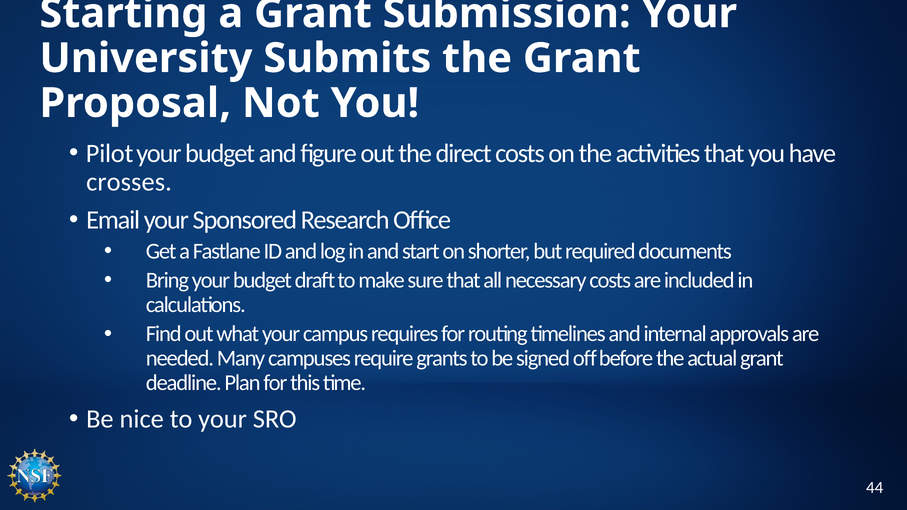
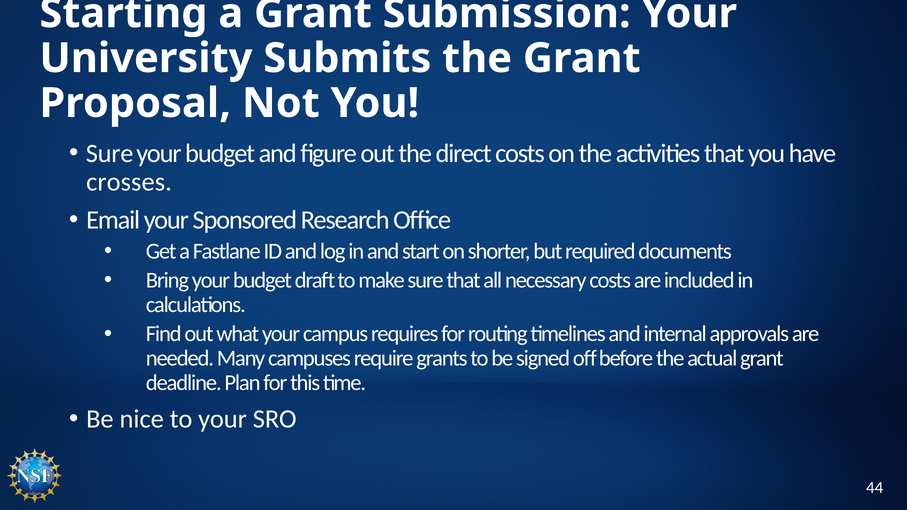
Pilot: Pilot -> Sure (110, 153)
